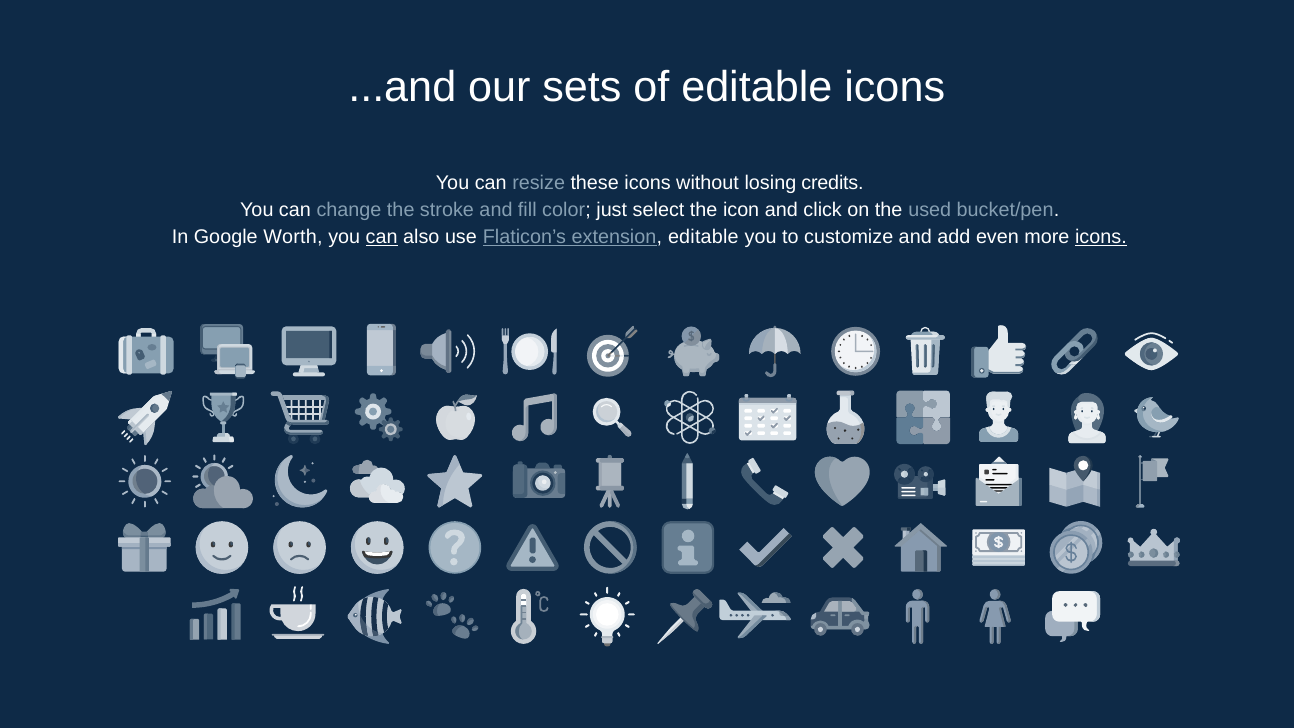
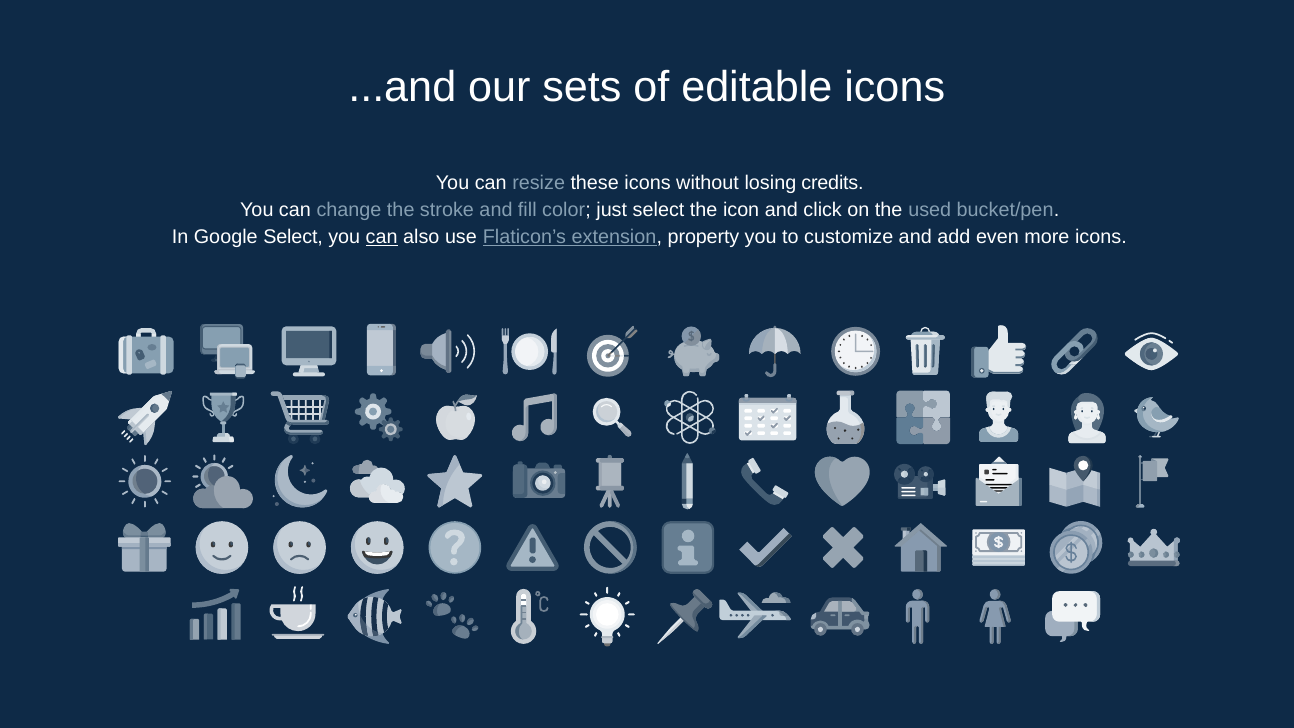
Google Worth: Worth -> Select (293, 237)
extension editable: editable -> property (703, 237)
icons underline: present -> none (1101, 237)
